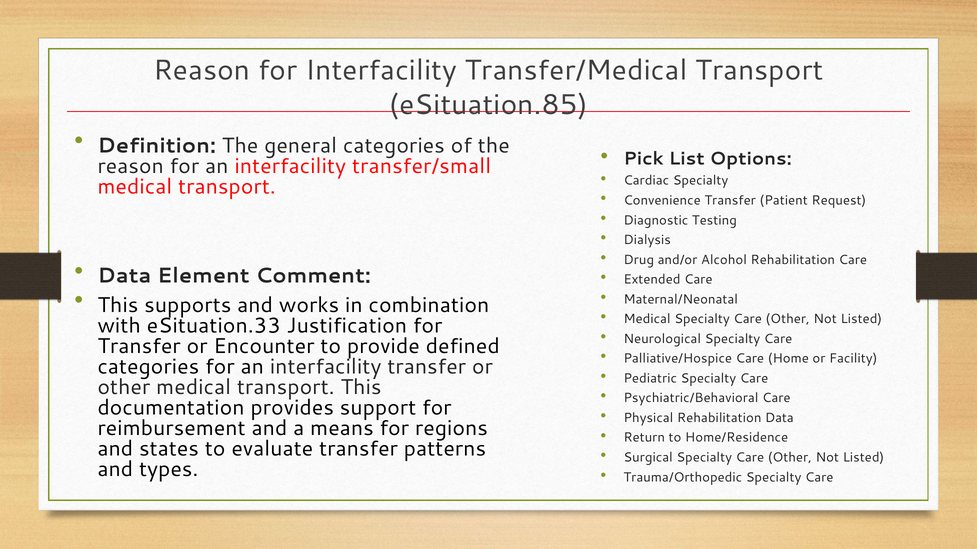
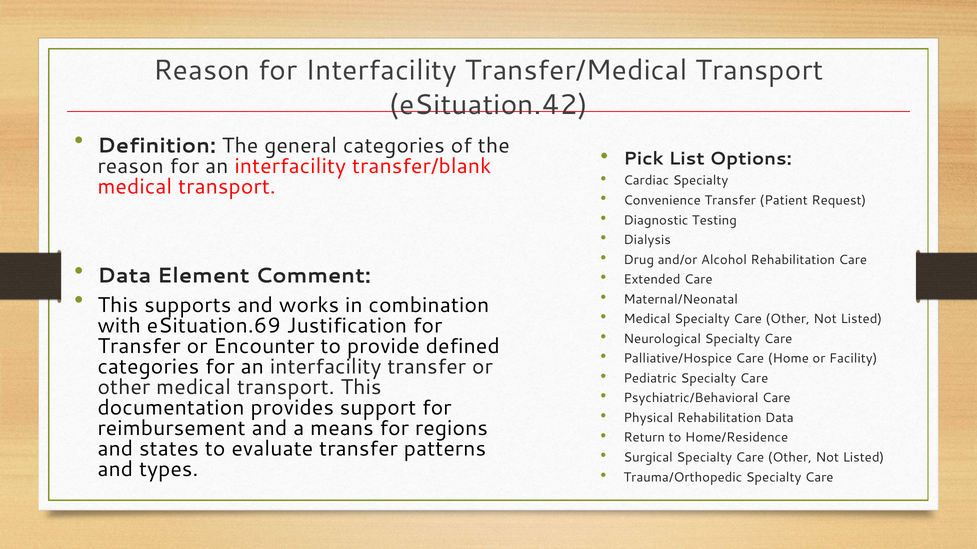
eSituation.85: eSituation.85 -> eSituation.42 (488, 105)
transfer/small: transfer/small -> transfer/blank (422, 166)
eSituation.33: eSituation.33 -> eSituation.69 (214, 326)
